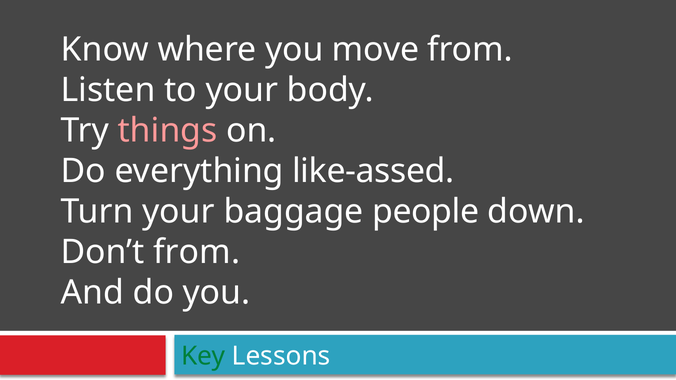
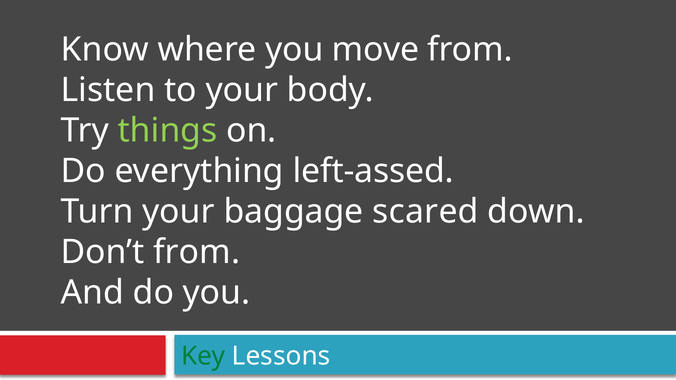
things colour: pink -> light green (168, 131)
like-assed: like-assed -> left-assed (373, 171)
people: people -> scared (425, 212)
